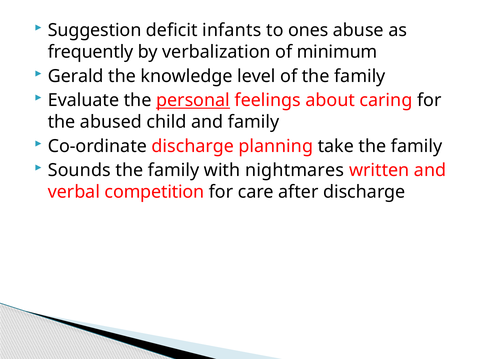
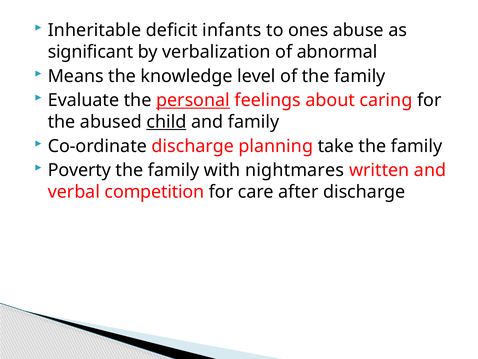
Suggestion: Suggestion -> Inheritable (94, 30)
frequently: frequently -> significant (90, 52)
minimum: minimum -> abnormal (337, 52)
Gerald: Gerald -> Means (76, 76)
child underline: none -> present (166, 122)
Sounds: Sounds -> Poverty (79, 170)
